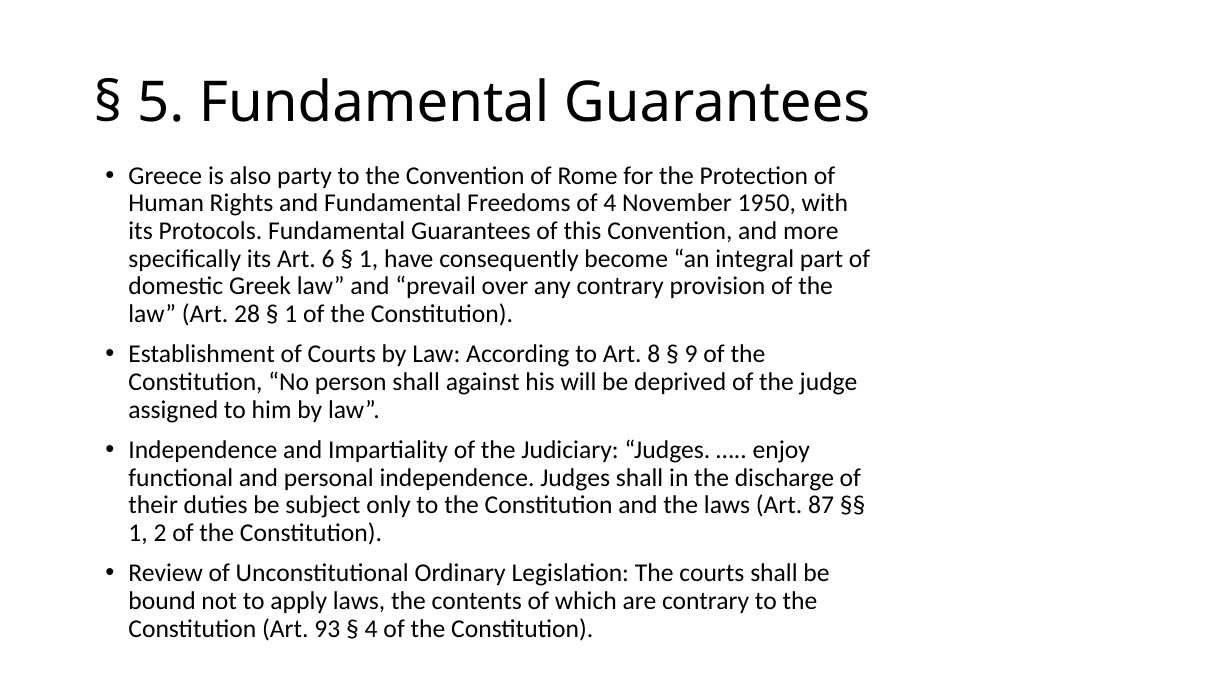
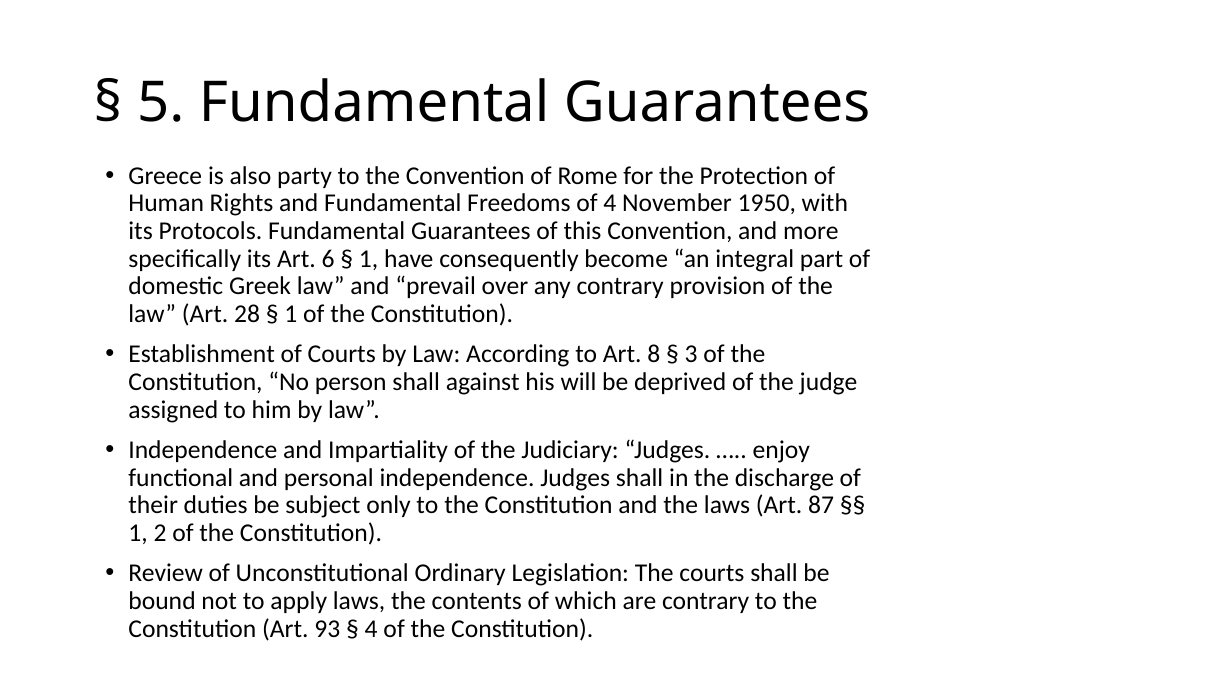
9: 9 -> 3 (691, 354)
